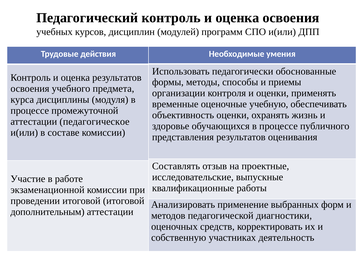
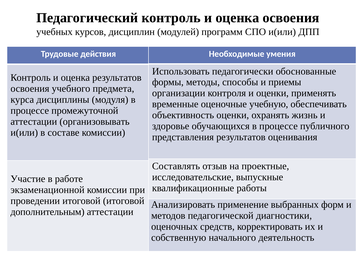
педагогическое: педагогическое -> организовывать (95, 122)
участниках: участниках -> начального (232, 237)
